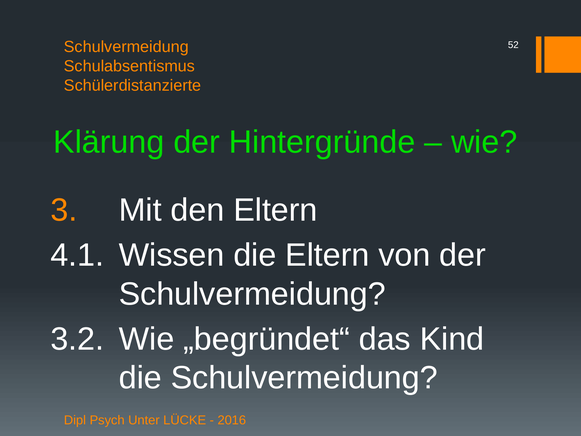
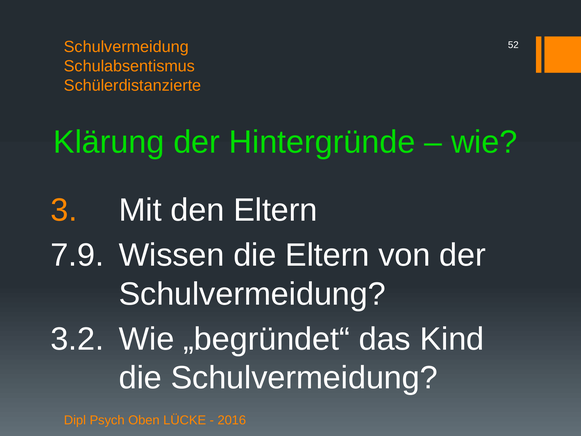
4.1: 4.1 -> 7.9 (77, 255)
Unter: Unter -> Oben (144, 420)
